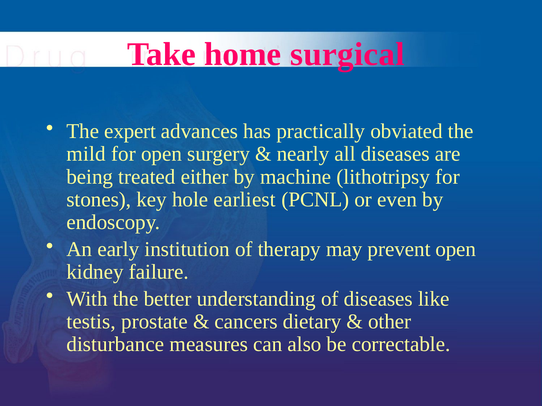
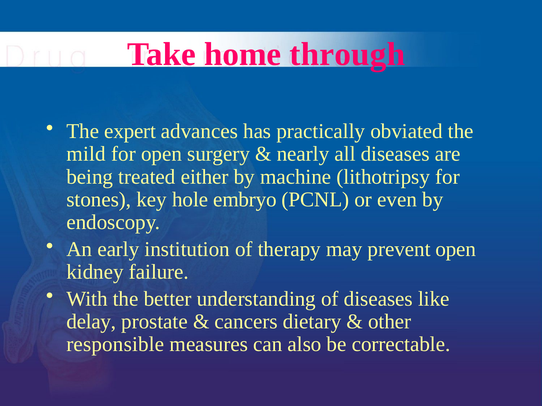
surgical: surgical -> through (347, 54)
earliest: earliest -> embryo (245, 200)
testis: testis -> delay (91, 322)
disturbance: disturbance -> responsible (115, 345)
